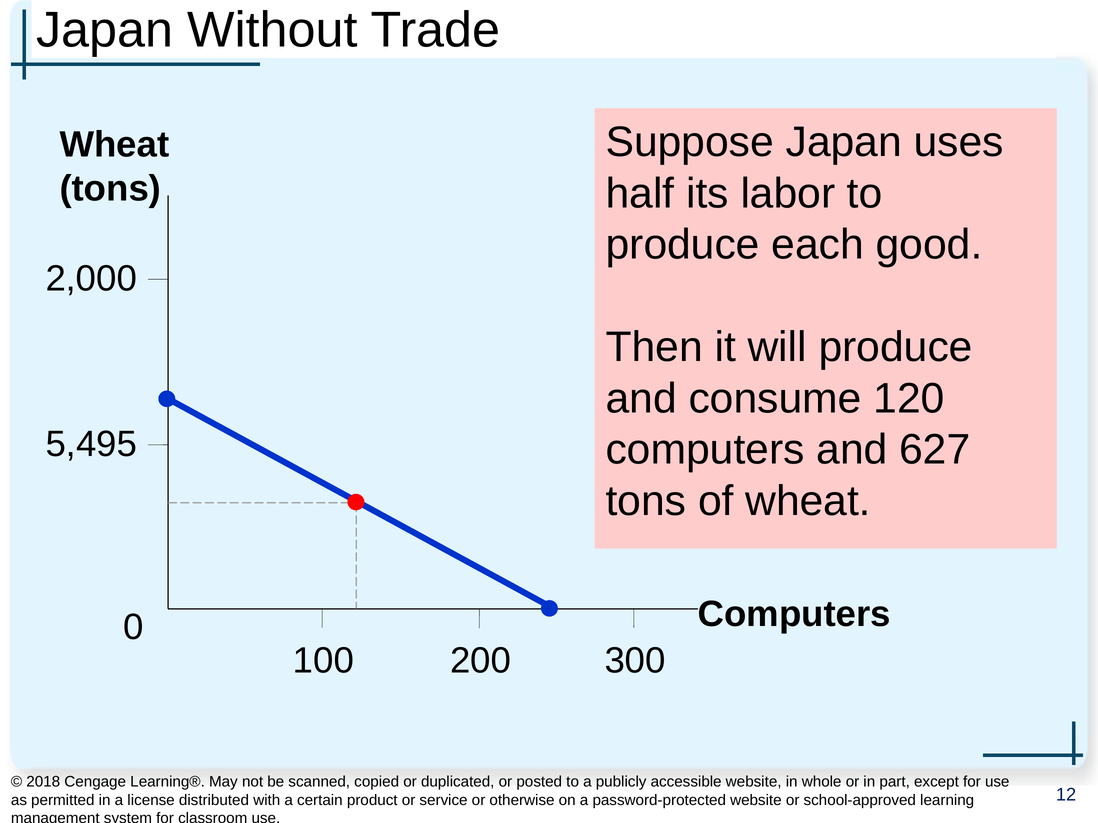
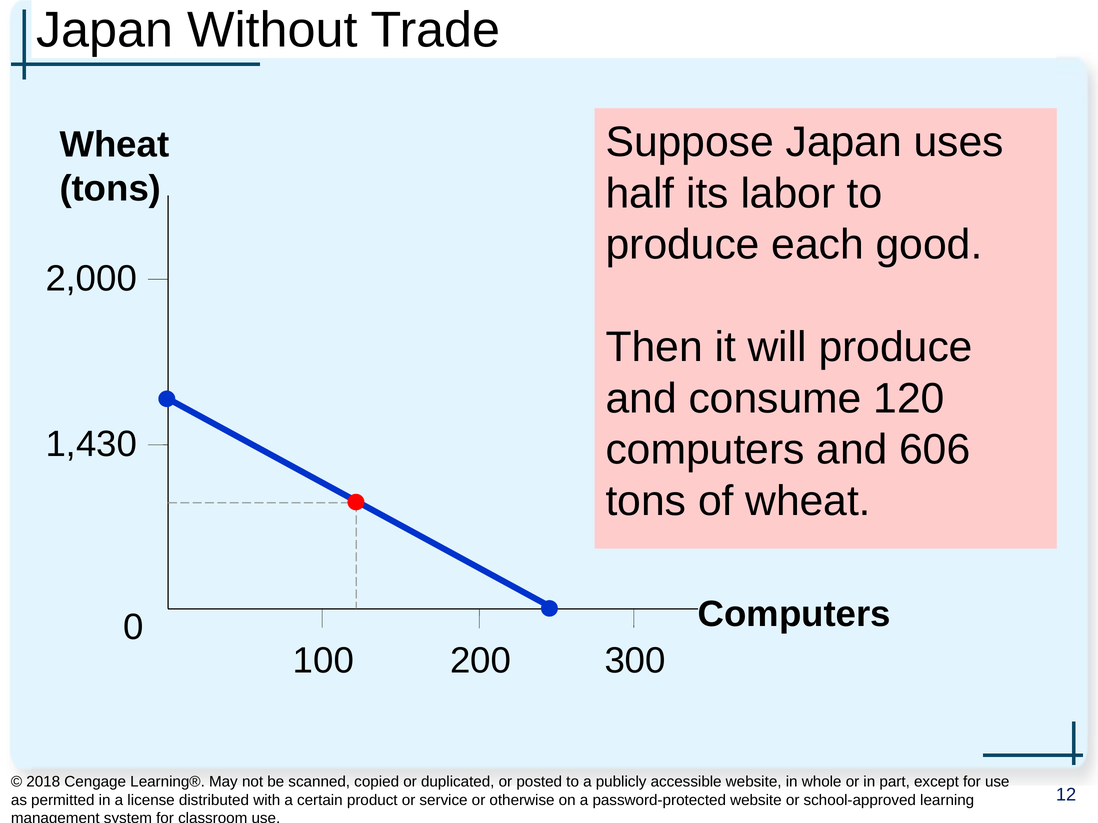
5,495: 5,495 -> 1,430 (91, 444)
627: 627 -> 606 (935, 450)
